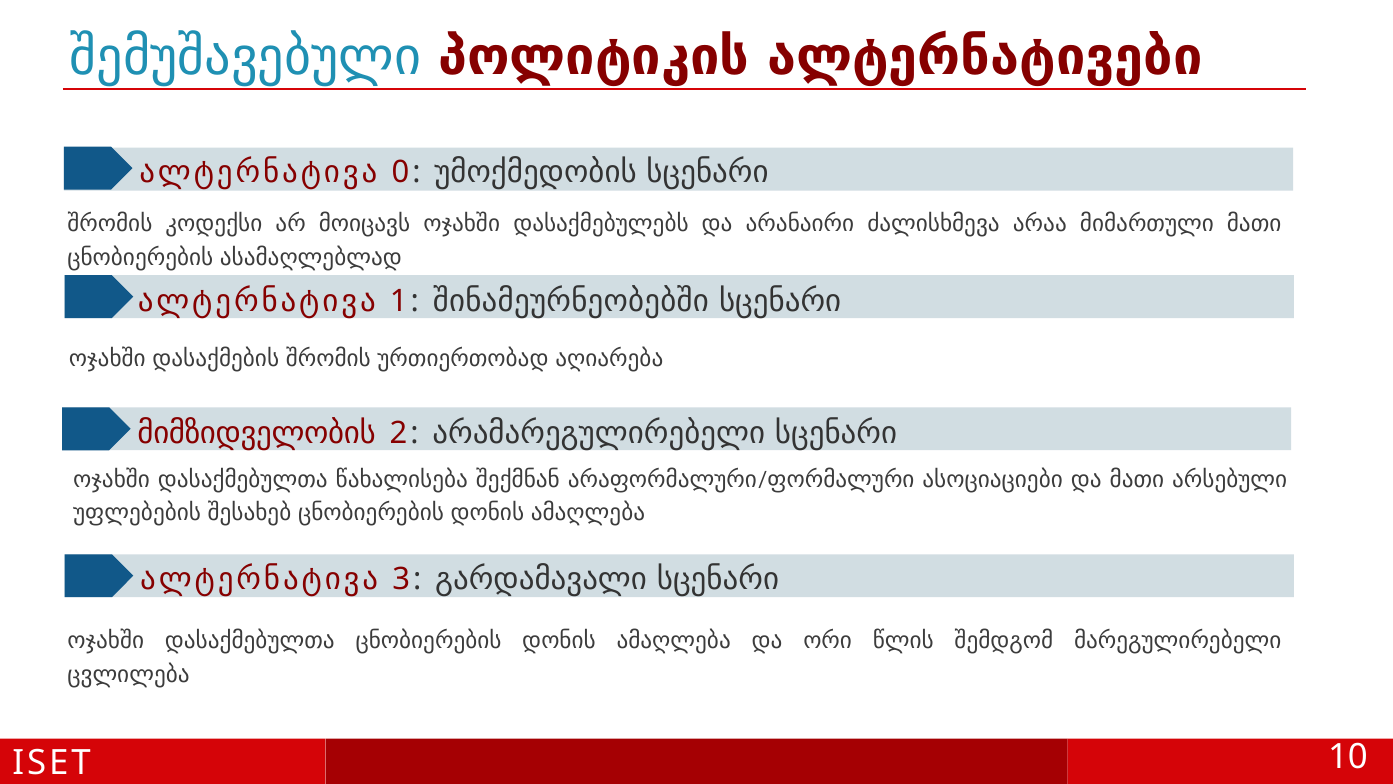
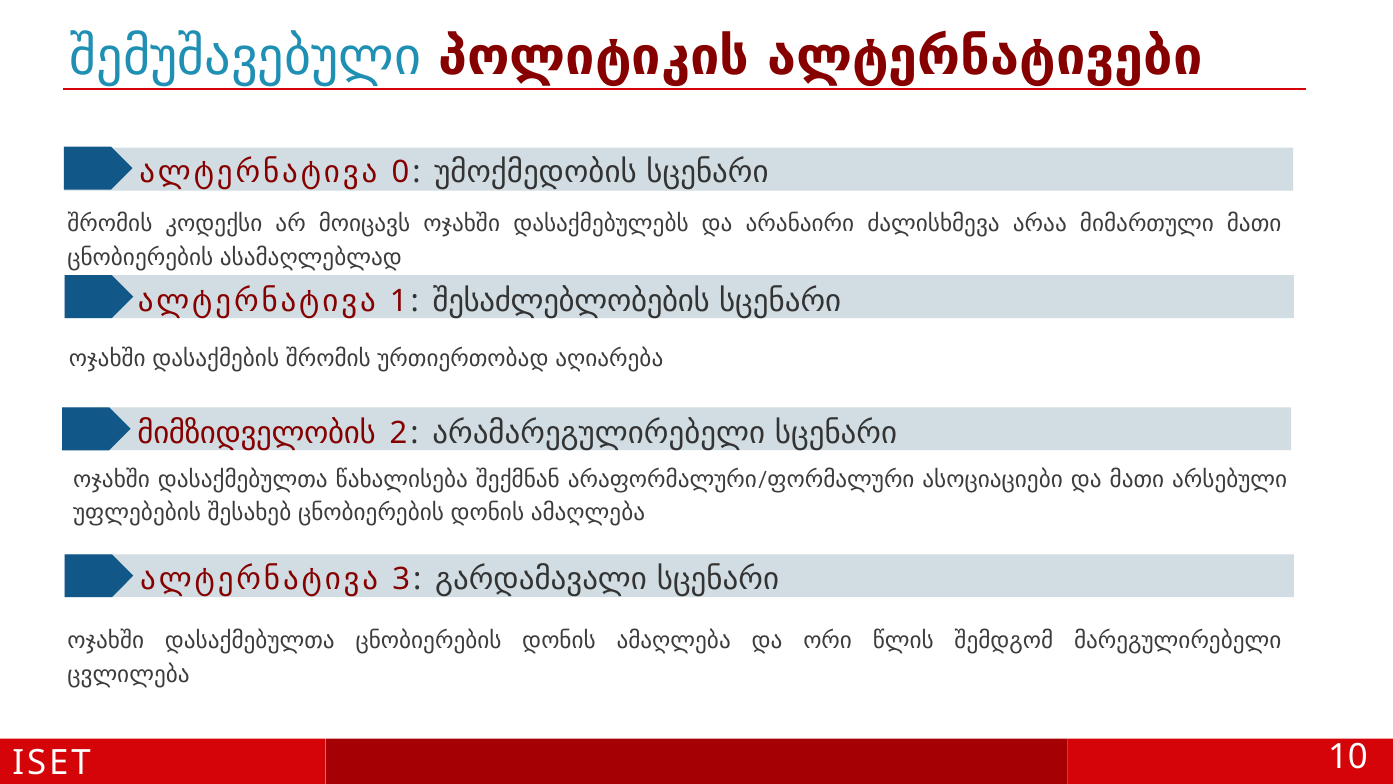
შინამეურნეობებში: შინამეურნეობებში -> შესაძლებლობების (571, 301)
